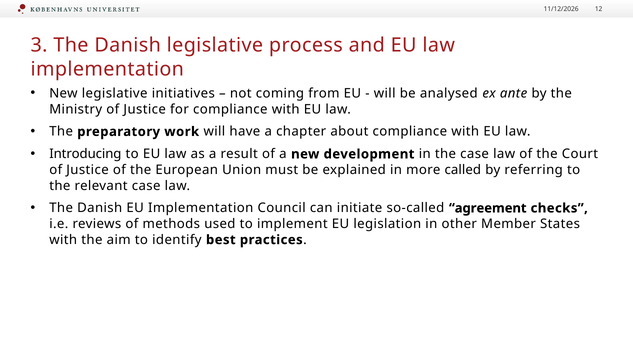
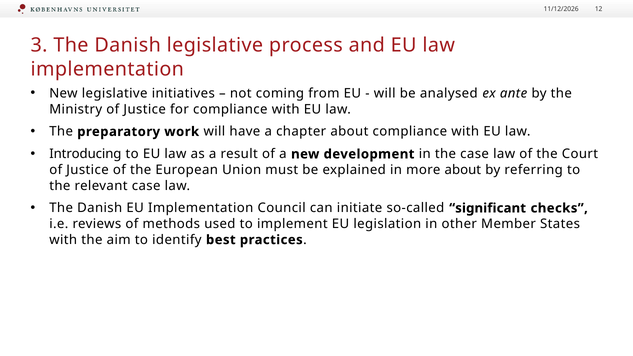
more called: called -> about (463, 170)
agreement: agreement -> significant (488, 208)
